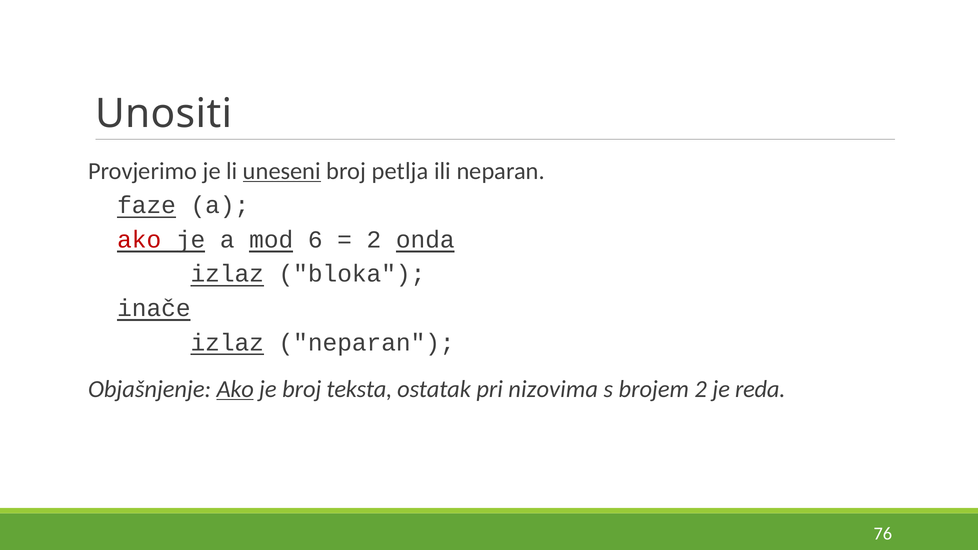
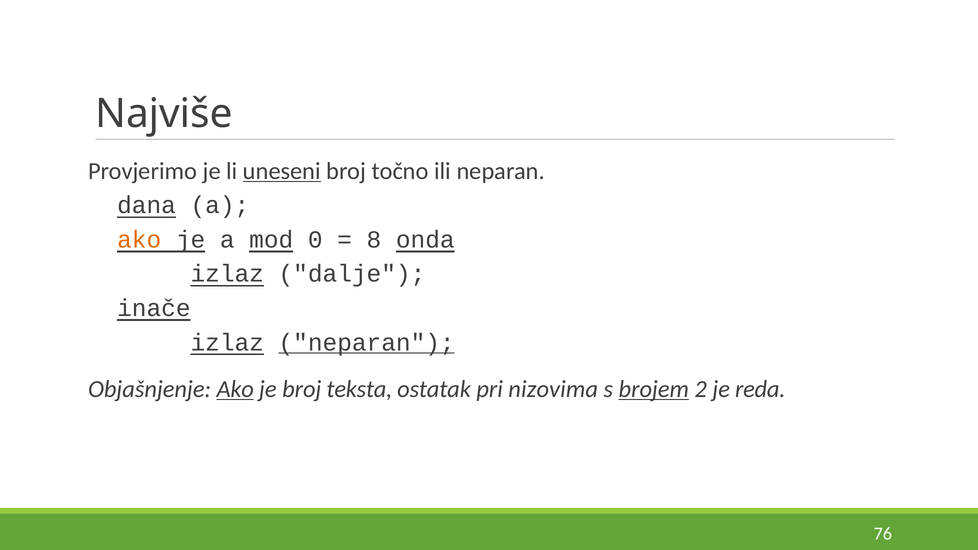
Unositi: Unositi -> Najviše (164, 114)
petlja: petlja -> točno (400, 171)
faze: faze -> dana (147, 205)
ako colour: red -> orange (139, 240)
6: 6 -> 0 (315, 240)
2: 2 -> 8 (374, 240)
bloka: bloka -> dalje (352, 274)
neparan underline: none -> present (367, 343)
brojem underline: none -> present (654, 389)
